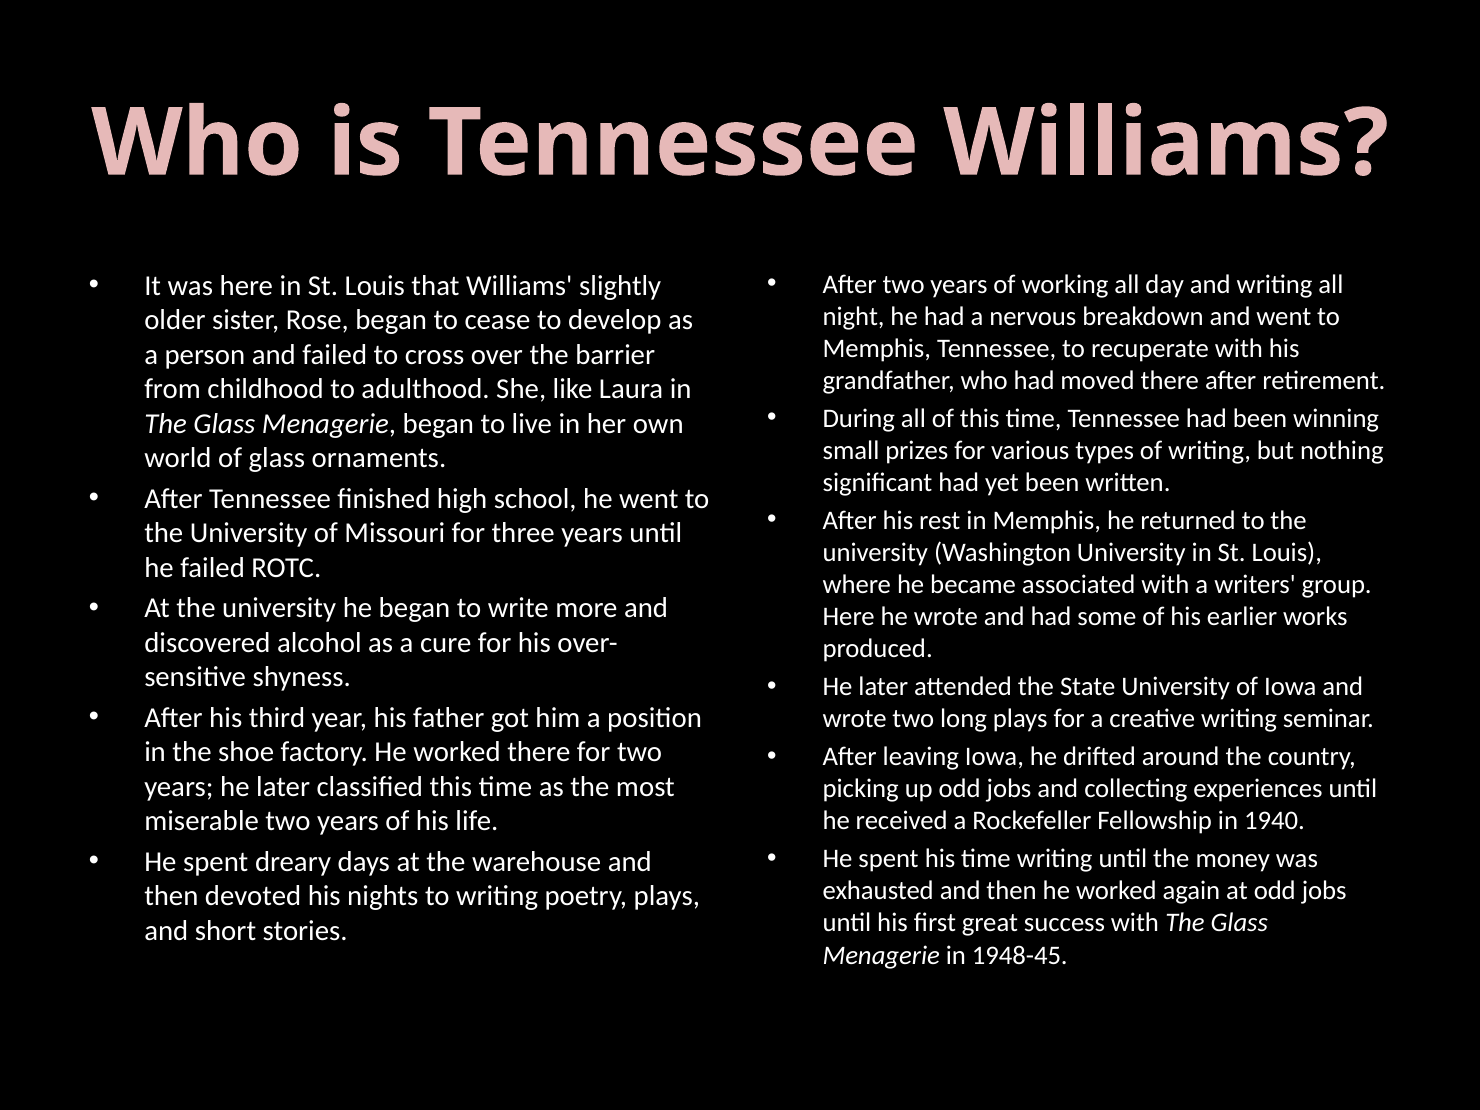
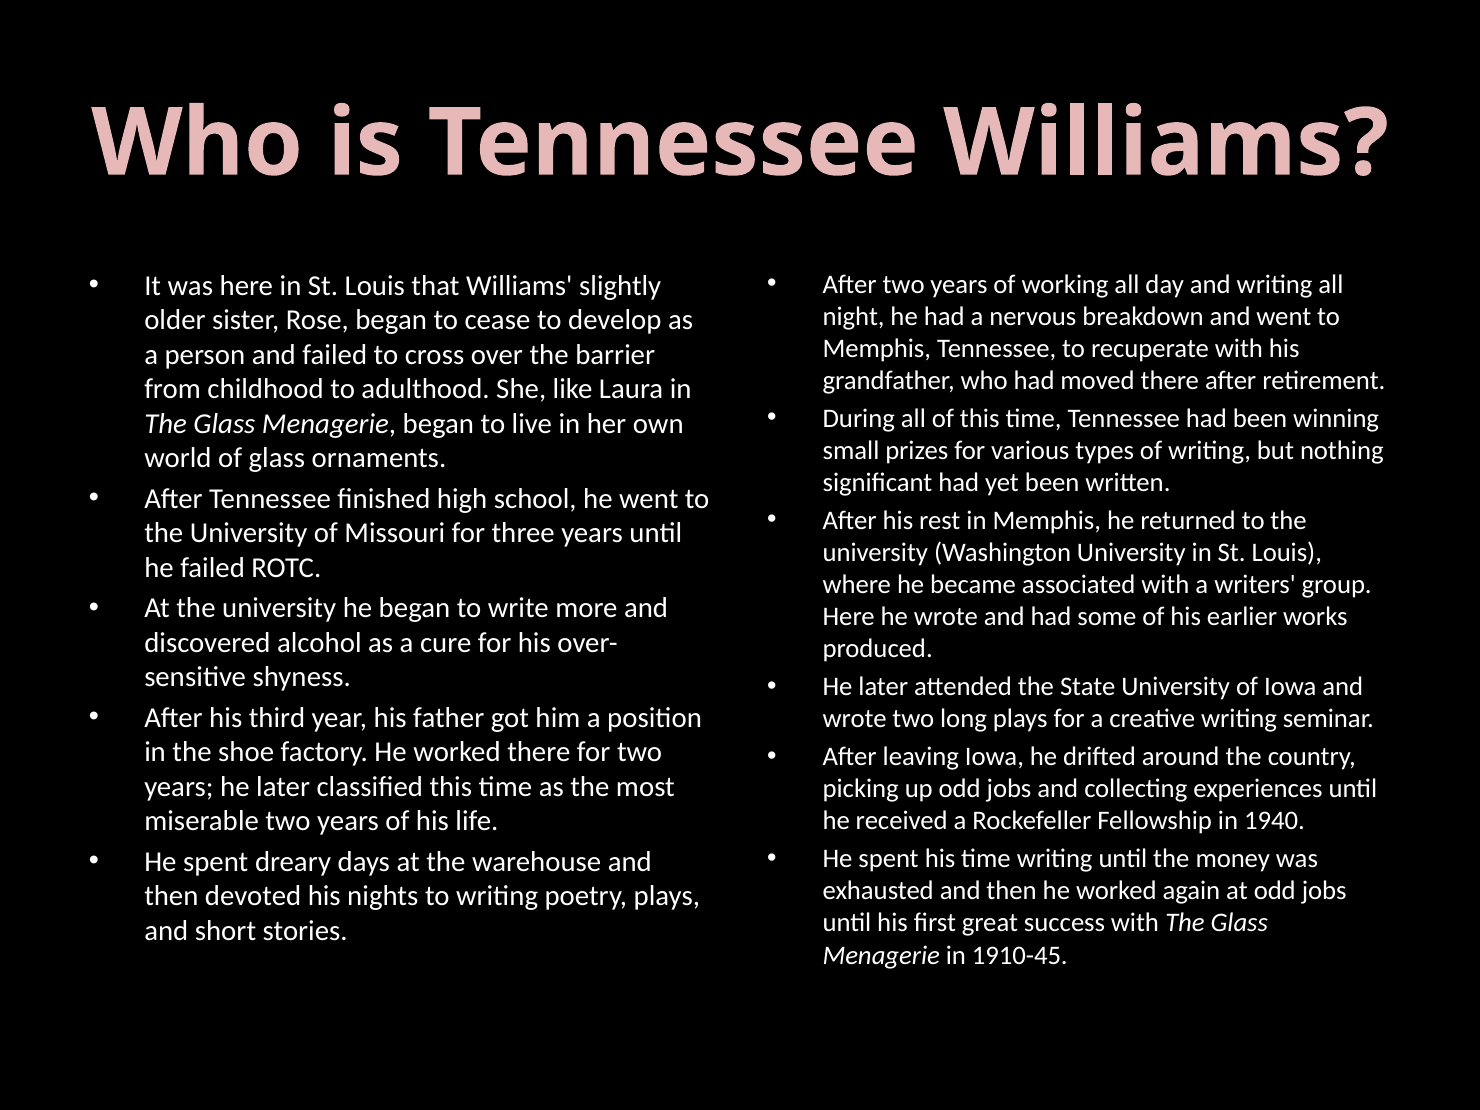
1948-45: 1948-45 -> 1910-45 (1020, 955)
